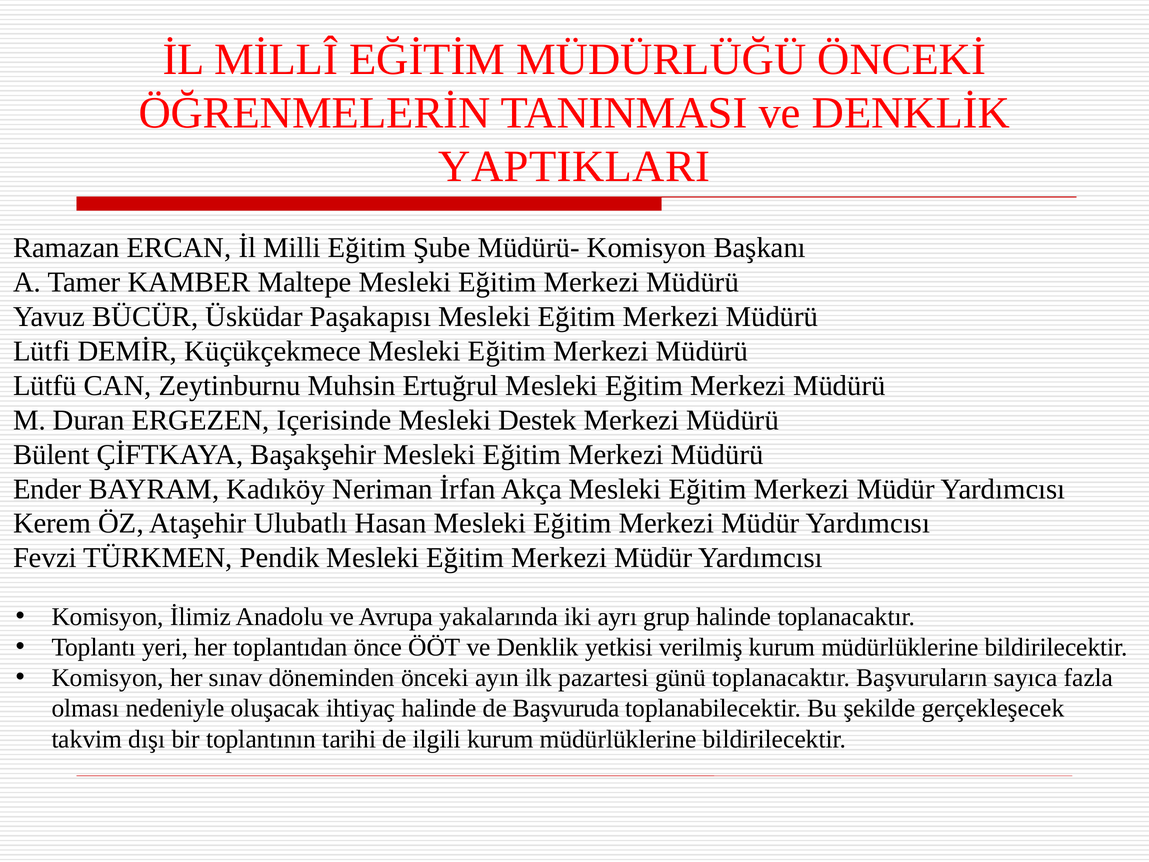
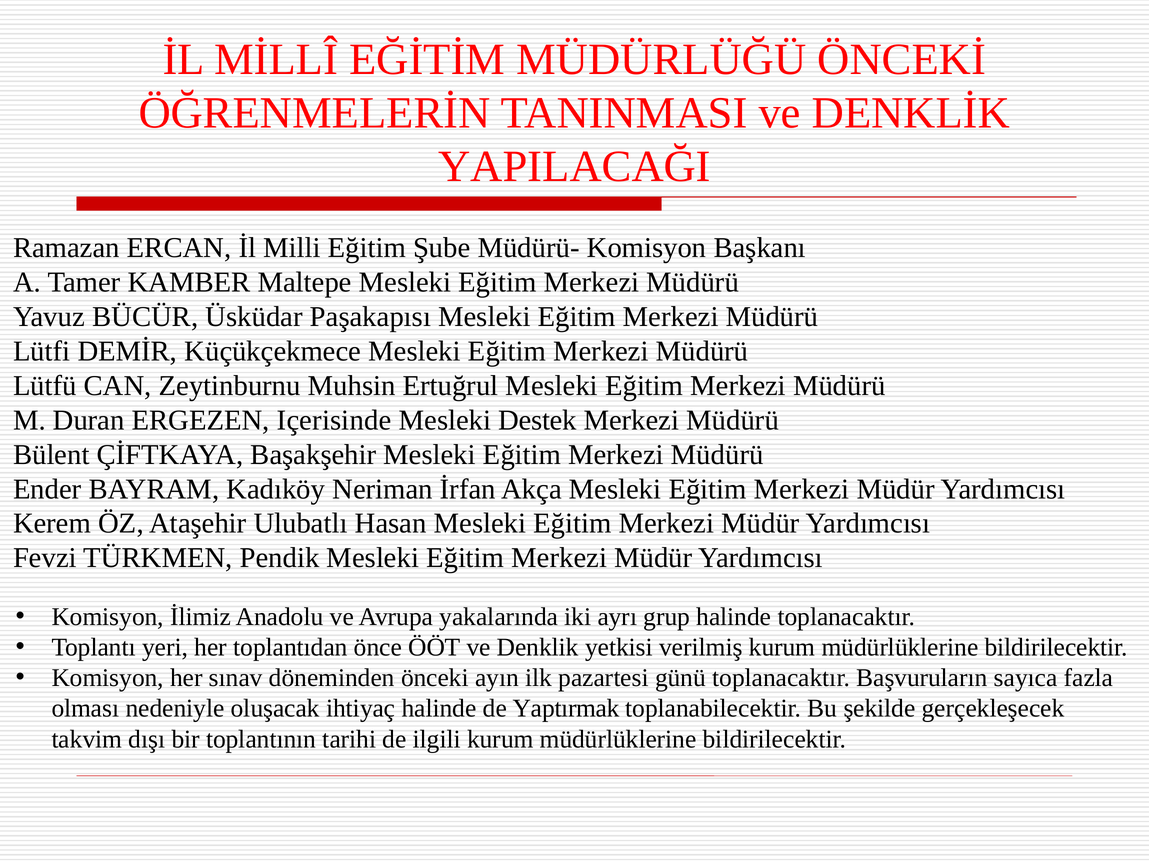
YAPTIKLARI: YAPTIKLARI -> YAPILACAĞI (575, 167)
Başvuruda: Başvuruda -> Yaptırmak (566, 708)
